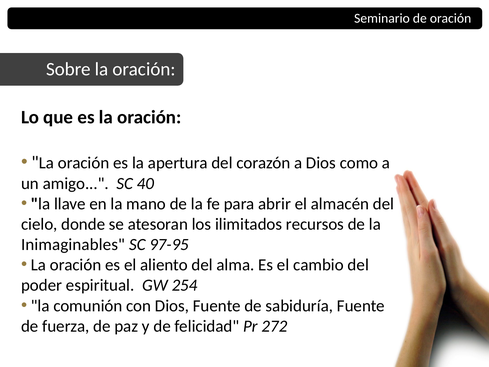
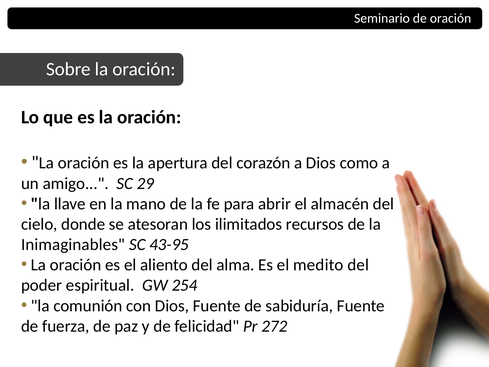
40: 40 -> 29 (145, 183)
97-95: 97-95 -> 43-95 (169, 244)
cambio: cambio -> medito (318, 265)
